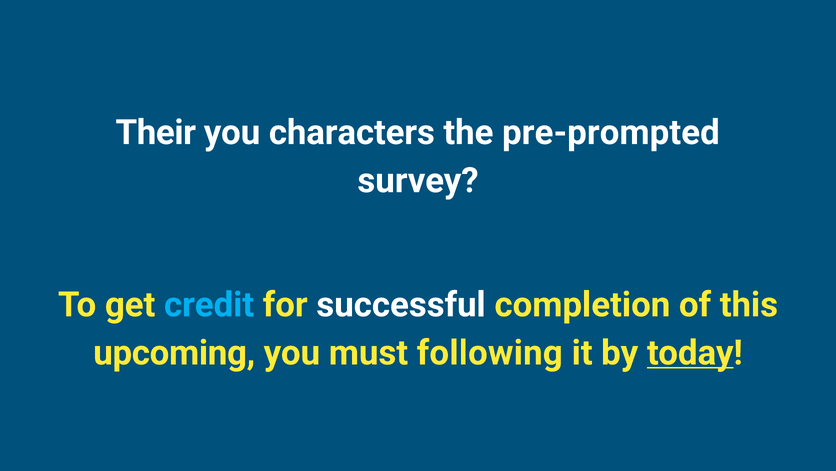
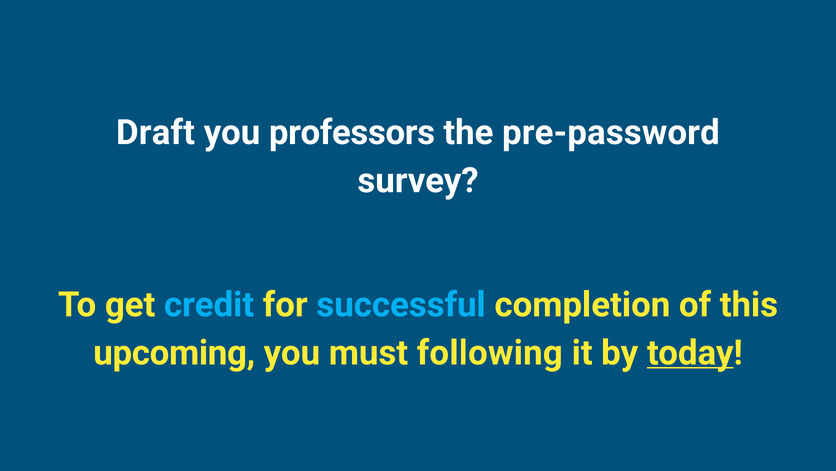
Their: Their -> Draft (155, 132)
characters: characters -> professors (352, 132)
pre-prompted: pre-prompted -> pre-password (611, 132)
successful colour: white -> light blue (401, 304)
